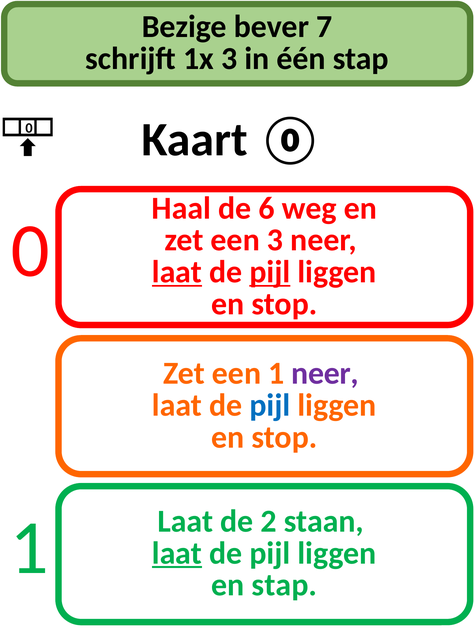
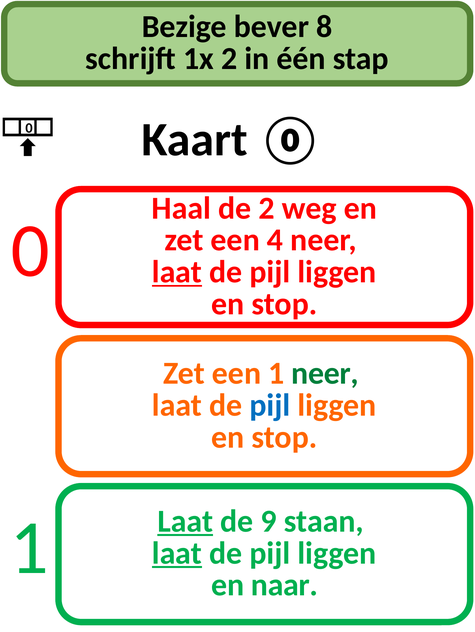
7: 7 -> 8 (324, 27)
1x 3: 3 -> 2 (229, 59)
de 6: 6 -> 2 (267, 208)
een 3: 3 -> 4 (275, 240)
pijl underline: present -> none (270, 272)
neer colour: purple -> green (325, 373)
Laat underline: none -> present (185, 520)
2: 2 -> 9 (269, 520)
en stap: stap -> naar (285, 584)
